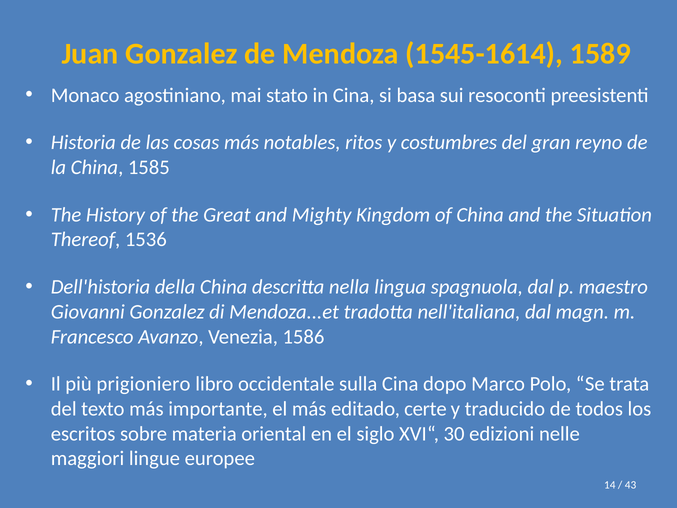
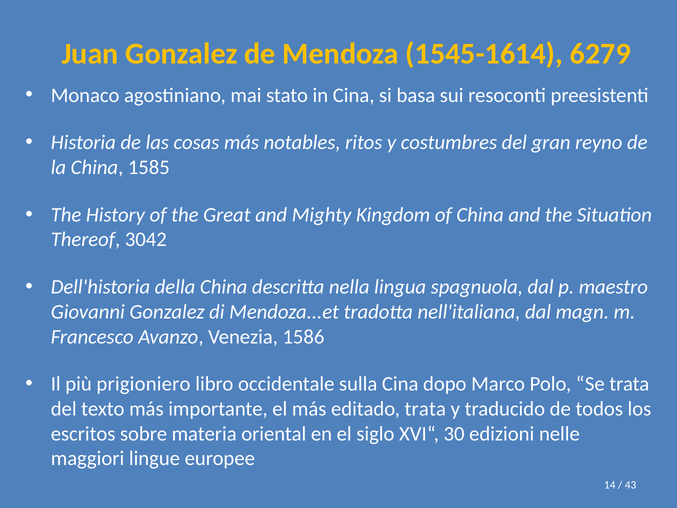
1589: 1589 -> 6279 (600, 54)
1536: 1536 -> 3042 (146, 240)
editado certe: certe -> trata (425, 409)
